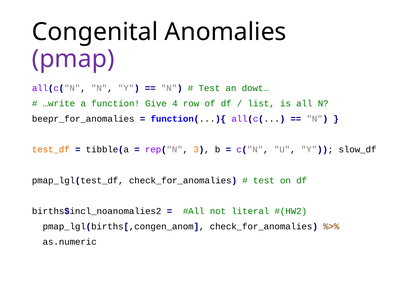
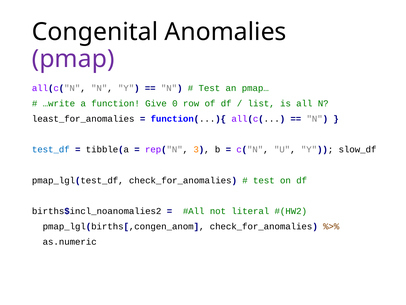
dowt…: dowt… -> pmap… (255, 88)
4: 4 -> 0 (175, 103)
beepr_for_anomalies: beepr_for_anomalies -> least_for_anomalies (83, 119)
test_df colour: orange -> blue (51, 149)
